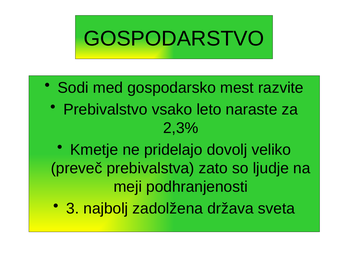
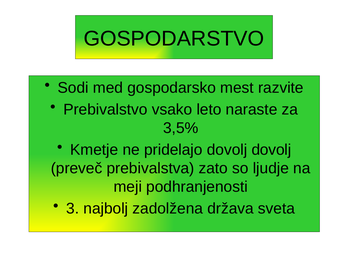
2,3%: 2,3% -> 3,5% (181, 128)
dovolj veliko: veliko -> dovolj (271, 150)
